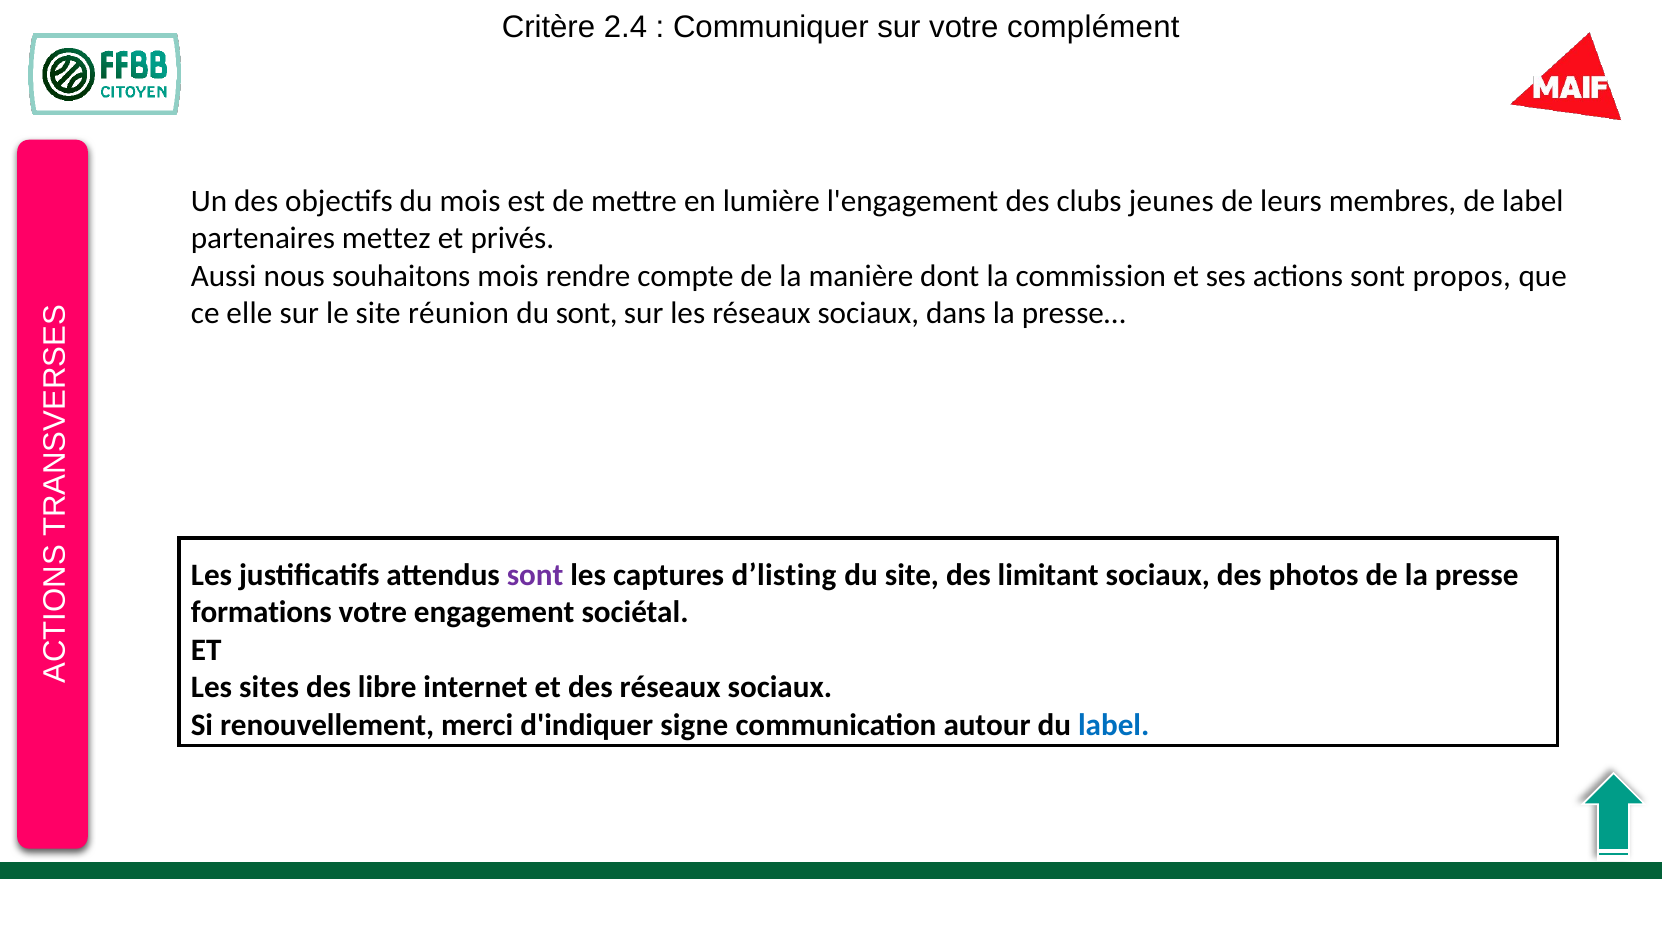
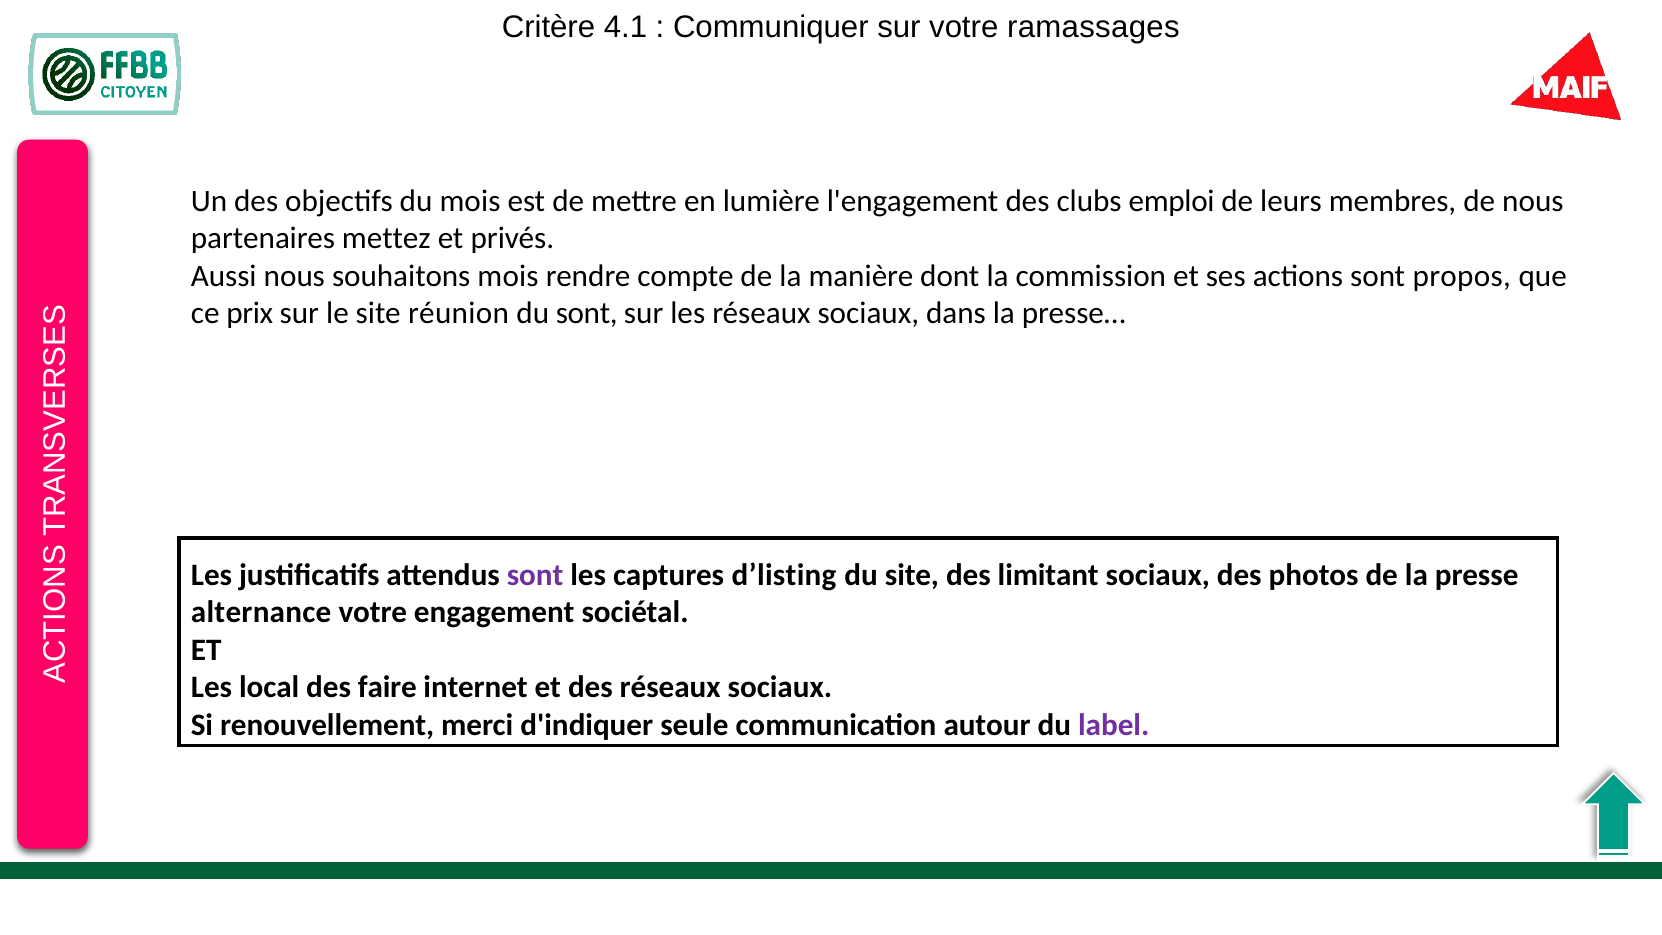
2.4: 2.4 -> 4.1 (625, 27)
complément: complément -> ramassages (1093, 27)
jeunes: jeunes -> emploi (1172, 201)
de label: label -> nous (1533, 201)
elle: elle -> prix (250, 313)
formations: formations -> alternance (261, 613)
sites: sites -> local (269, 687)
libre: libre -> faire (387, 687)
signe: signe -> seule (694, 725)
label colour: blue -> purple (1114, 725)
